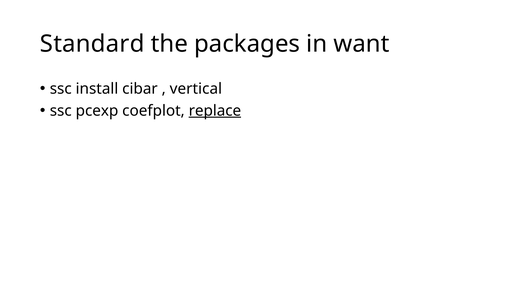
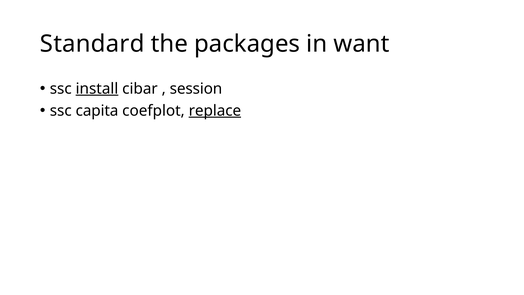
install underline: none -> present (97, 89)
vertical: vertical -> session (196, 89)
pcexp: pcexp -> capita (97, 111)
